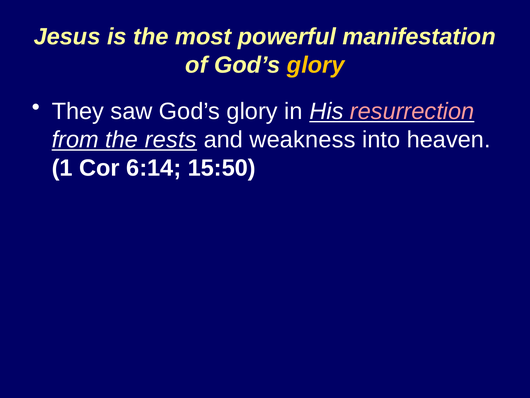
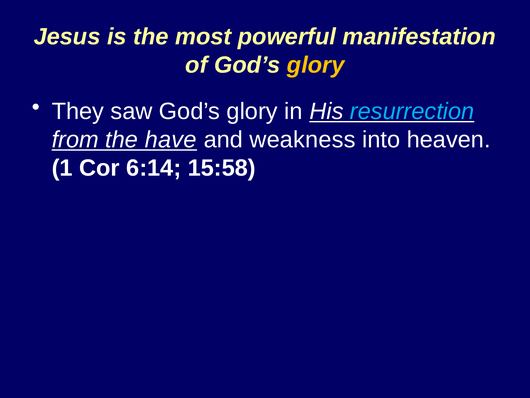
resurrection colour: pink -> light blue (412, 111)
rests: rests -> have (171, 139)
15:50: 15:50 -> 15:58 (222, 168)
